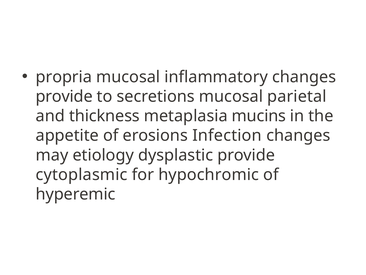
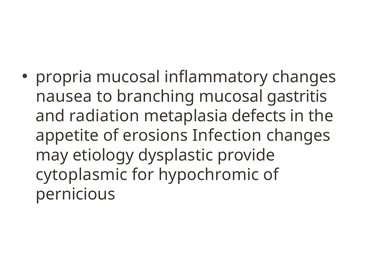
provide: provide -> nausea (64, 96)
secretions: secretions -> branching (156, 96)
parietal: parietal -> gastritis (297, 96)
thickness: thickness -> radiation (104, 116)
mucins: mucins -> defects (259, 116)
hyperemic: hyperemic -> pernicious (75, 194)
